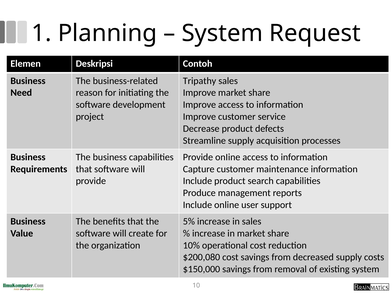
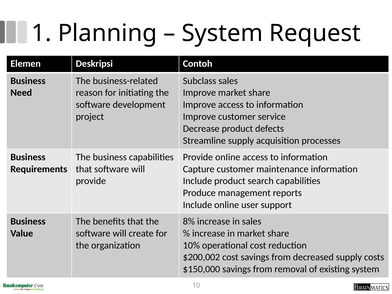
Tripathy: Tripathy -> Subclass (200, 81)
5%: 5% -> 8% (189, 221)
$200,080: $200,080 -> $200,002 (201, 257)
